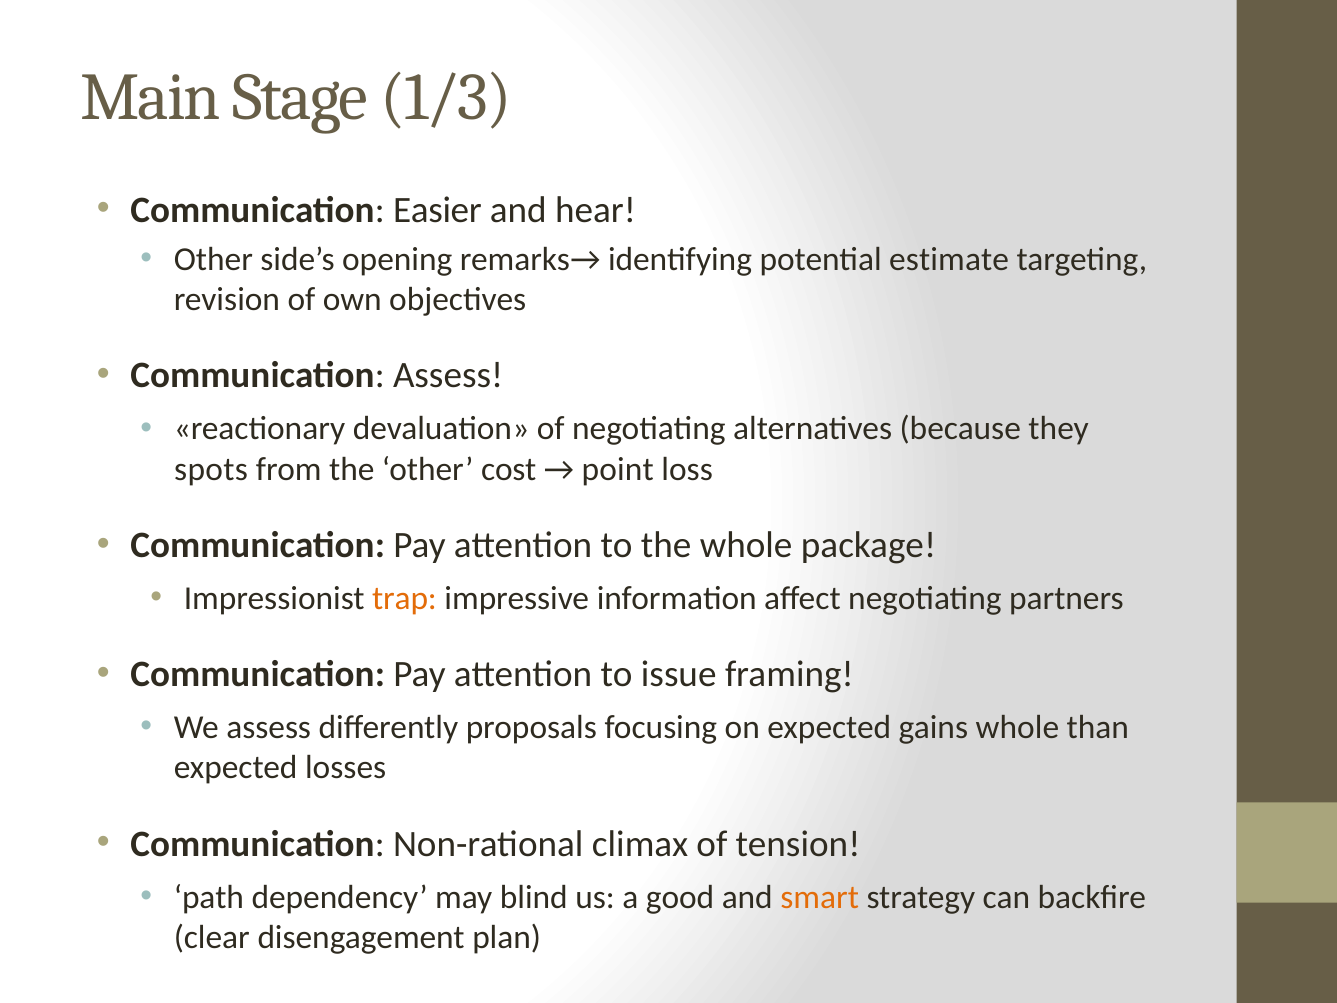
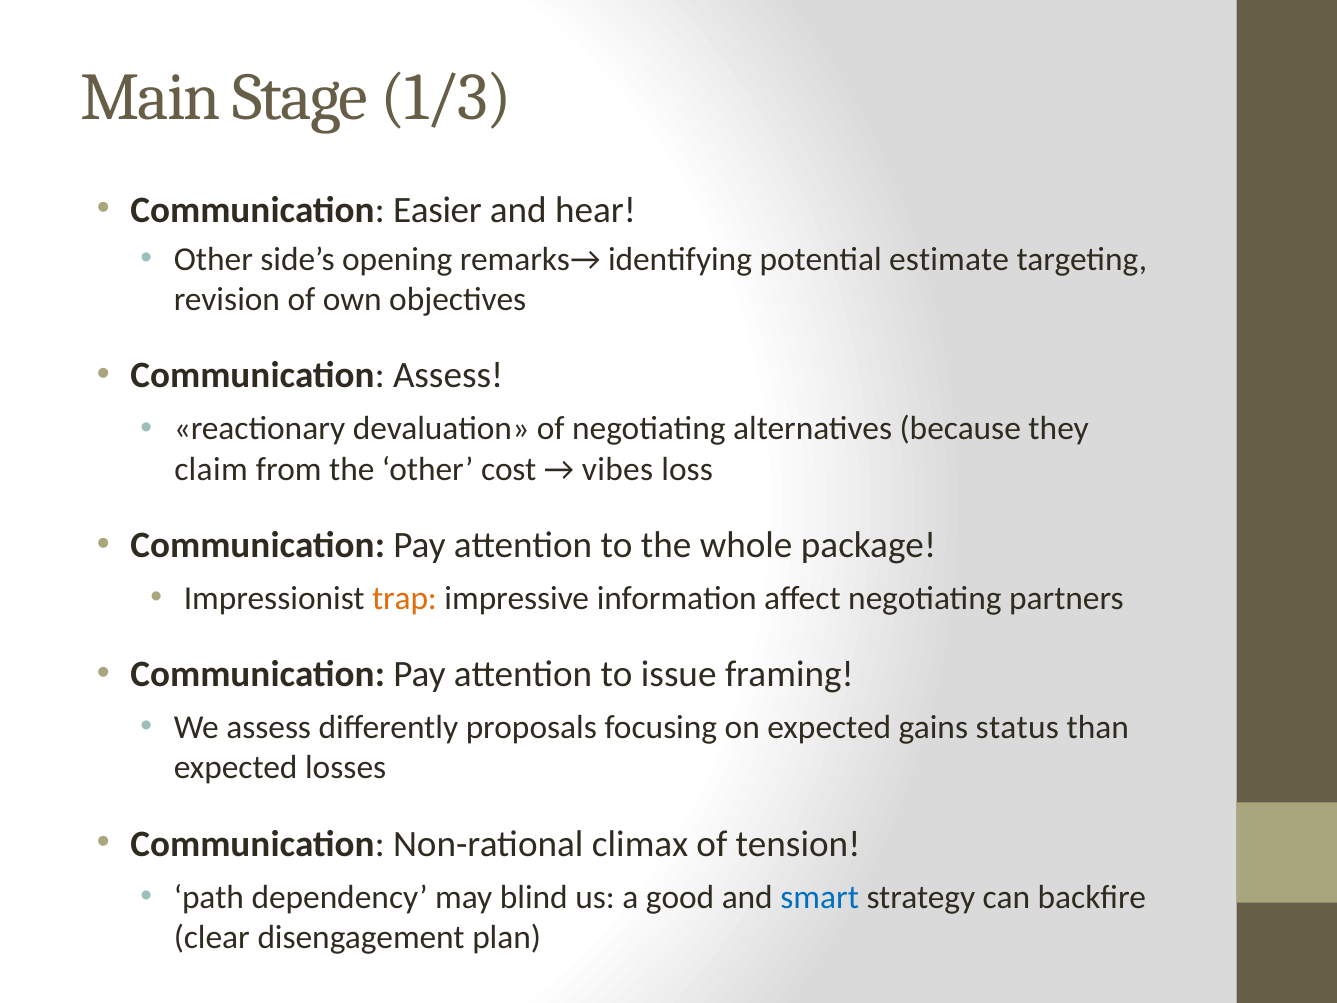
spots: spots -> claim (211, 469)
point: point -> vibes (618, 469)
gains whole: whole -> status (1017, 727)
smart colour: orange -> blue (820, 897)
